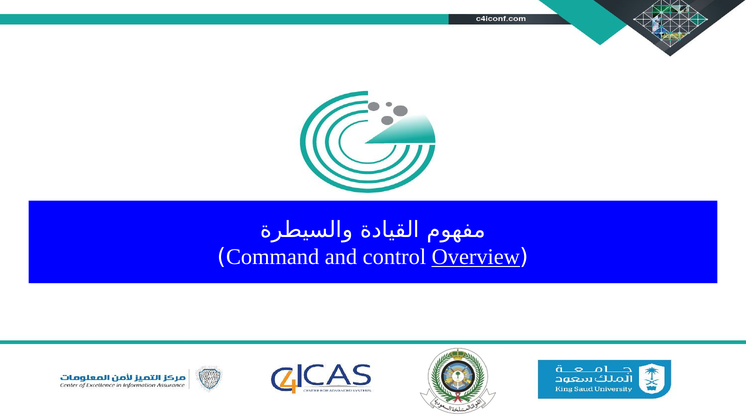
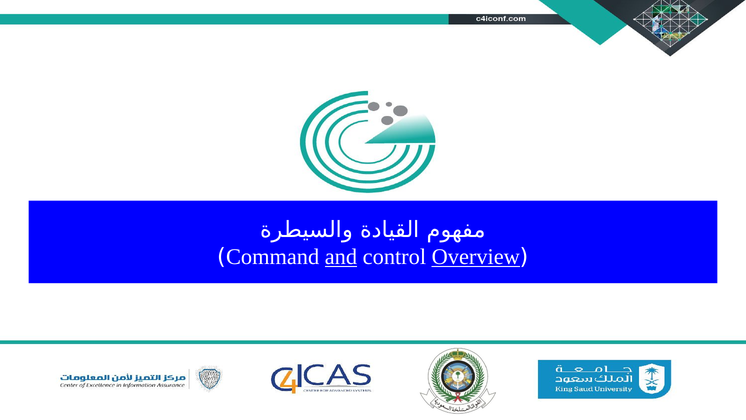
and underline: none -> present (341, 257)
